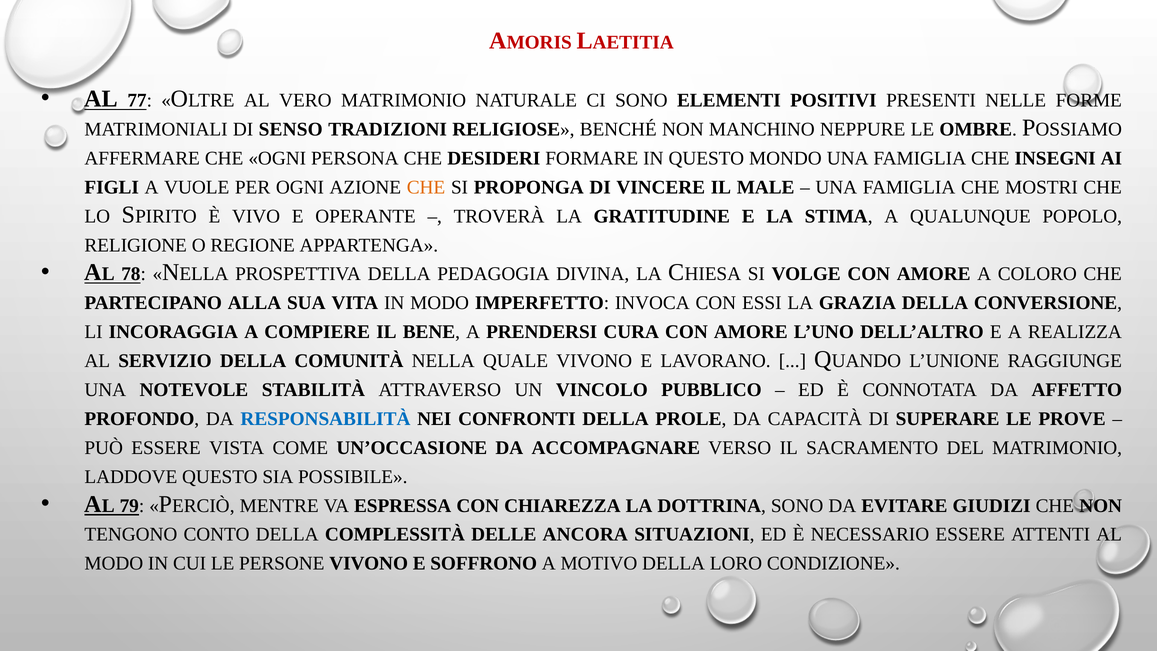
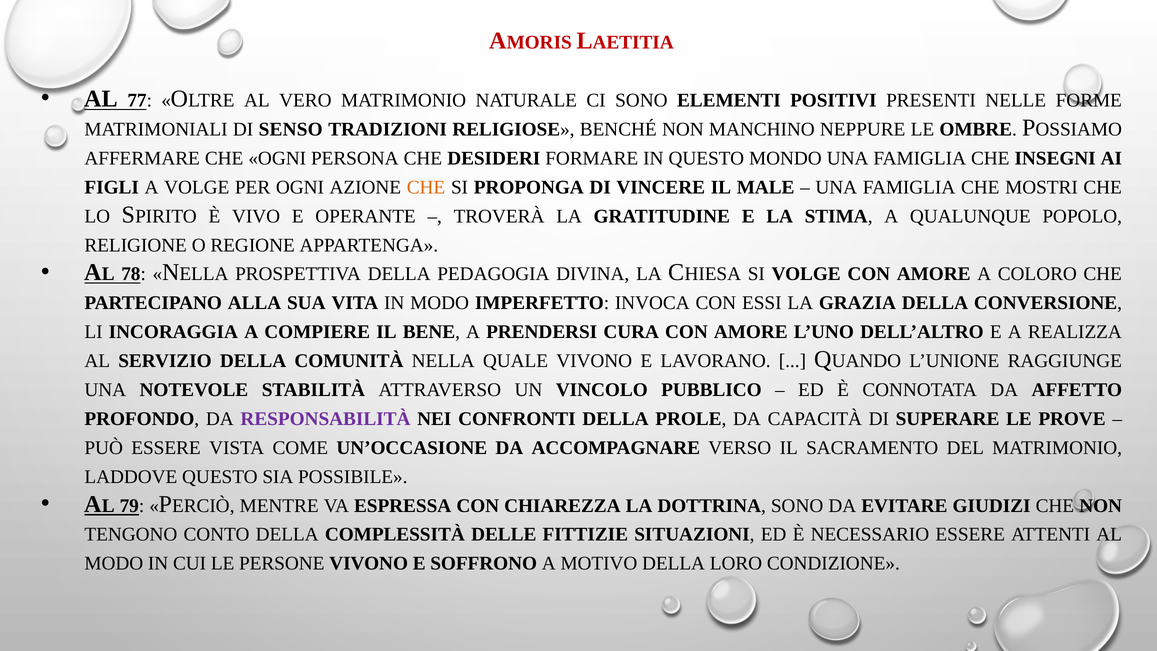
A VUOLE: VUOLE -> VOLGE (197, 187)
RESPONSABILITÀ colour: blue -> purple (325, 419)
ANCORA: ANCORA -> FITTIZIE (585, 534)
